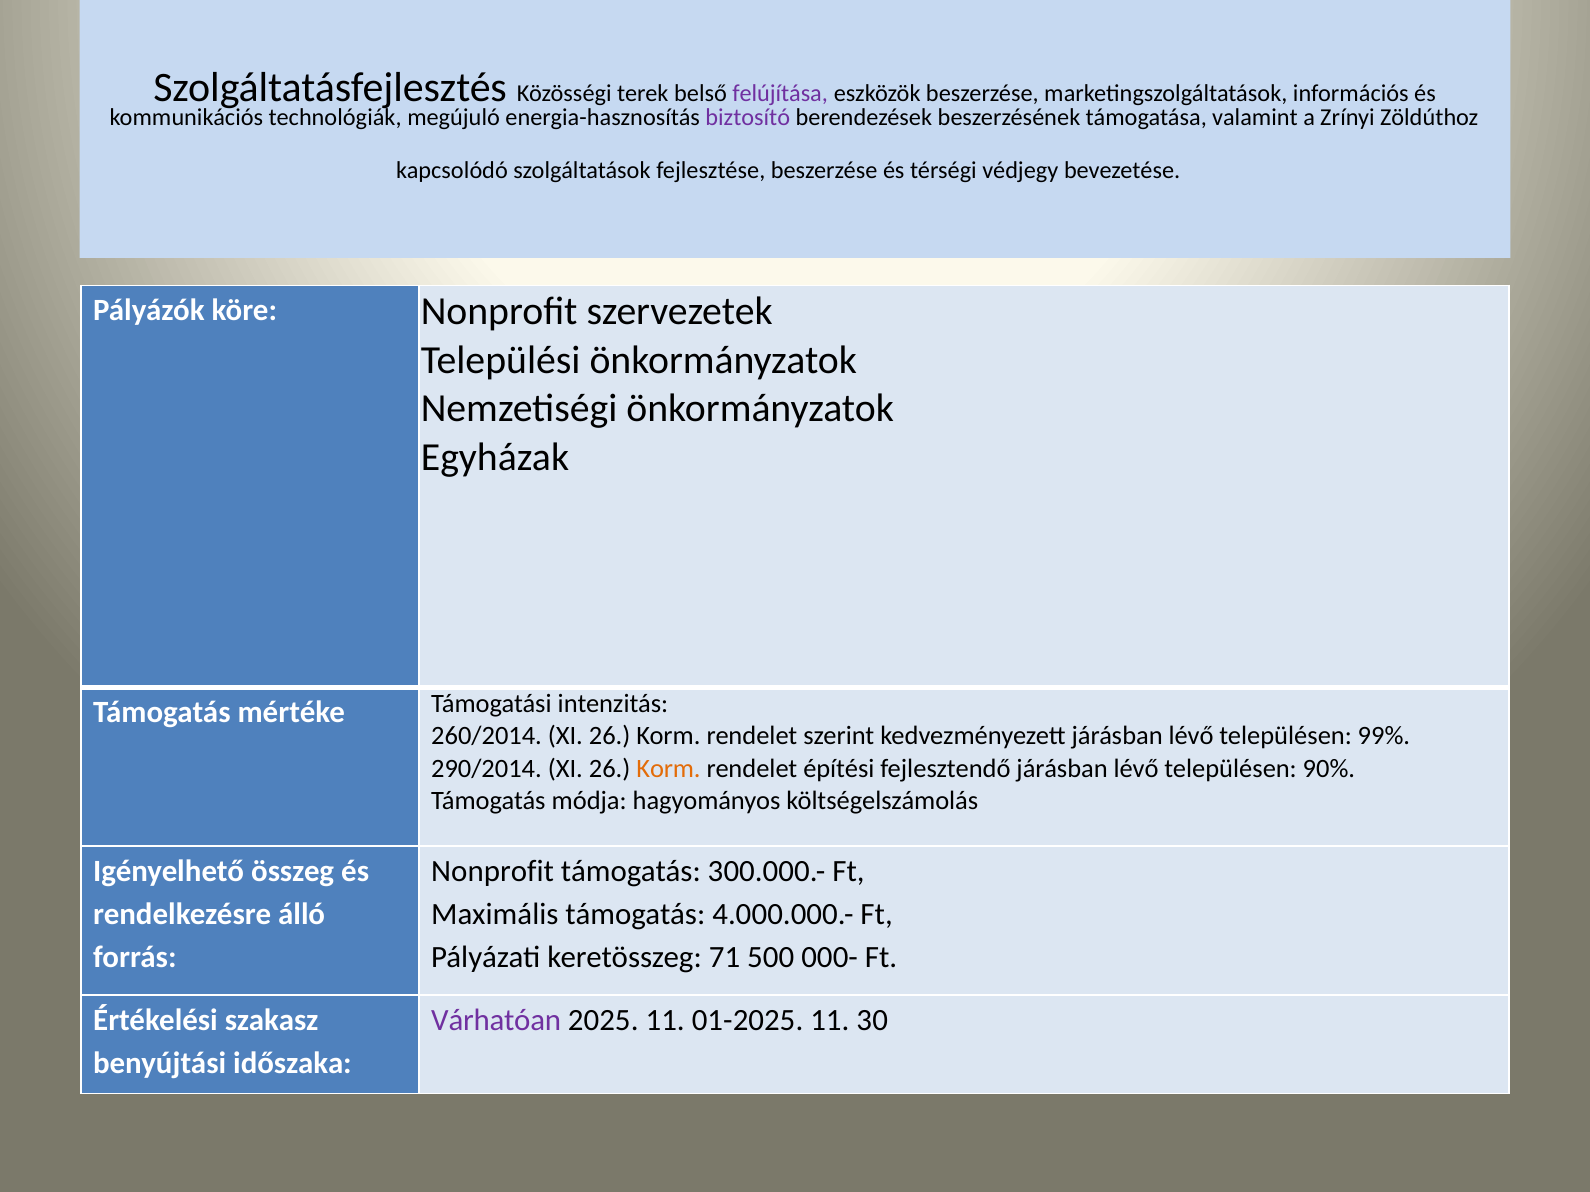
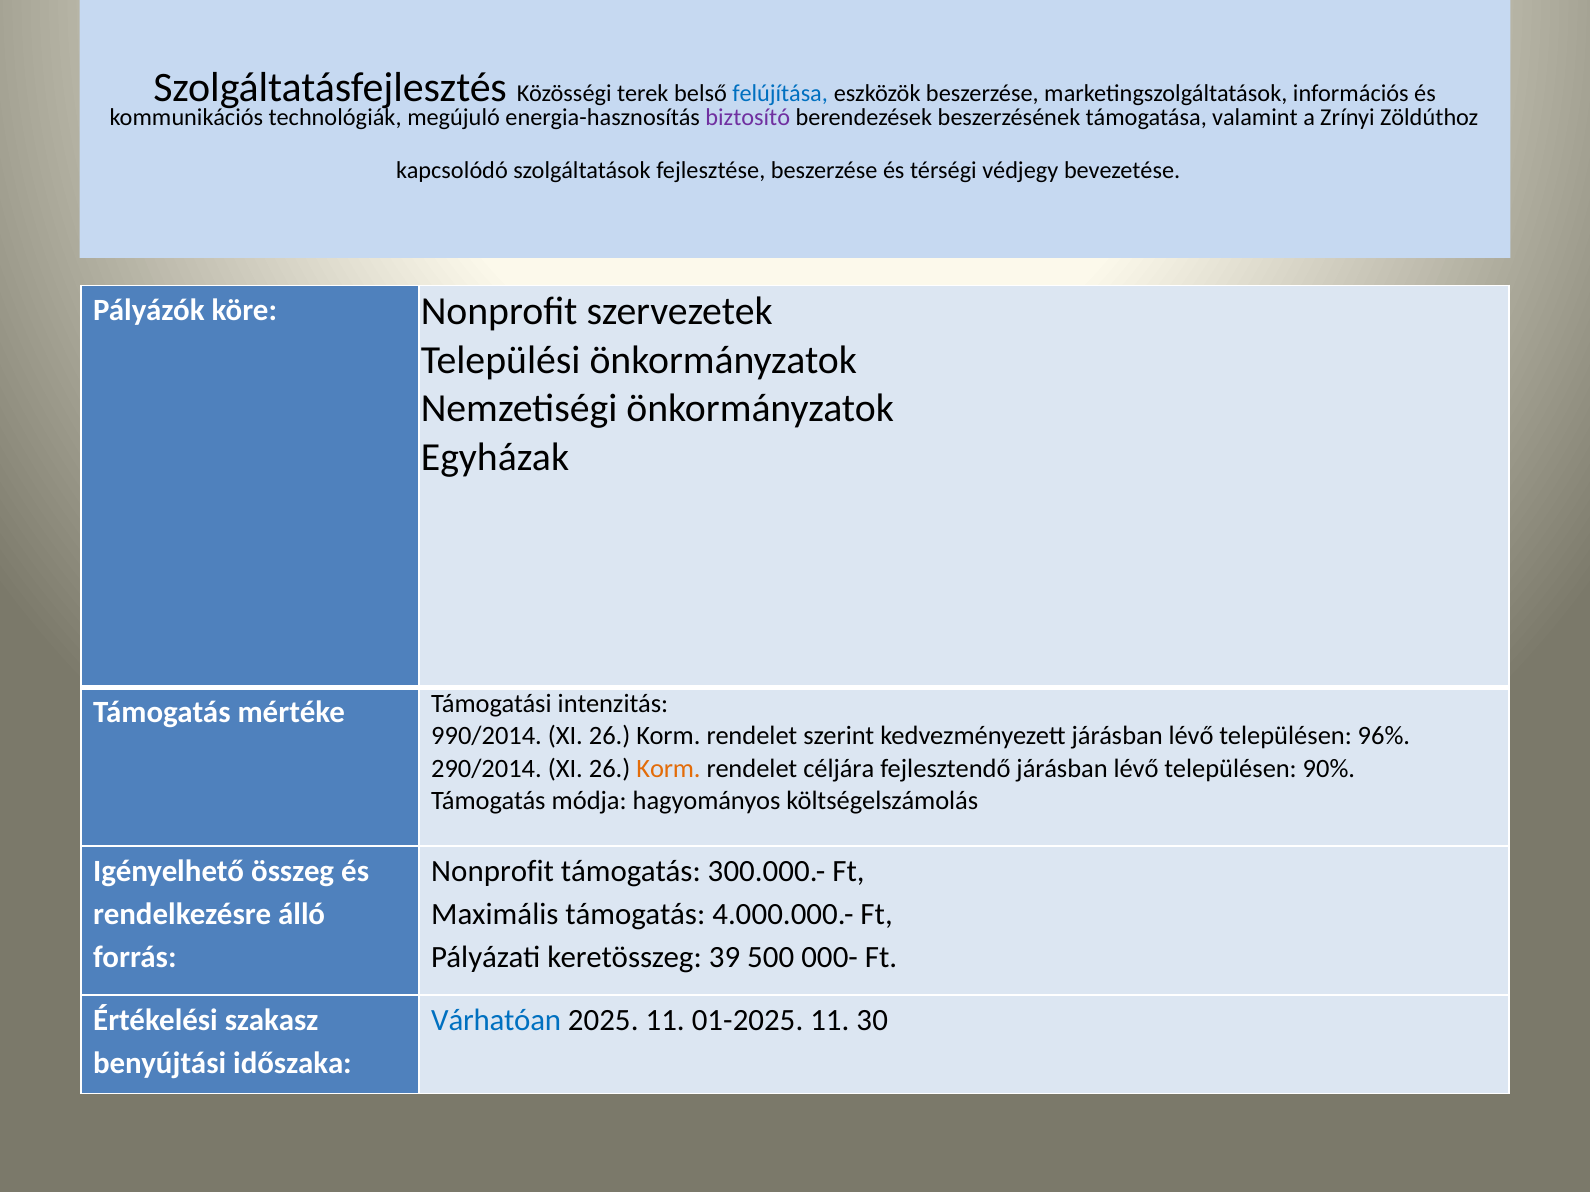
felújítása colour: purple -> blue (780, 93)
260/2014: 260/2014 -> 990/2014 (487, 737)
99%: 99% -> 96% (1384, 737)
építési: építési -> céljára (839, 769)
71: 71 -> 39 (725, 958)
Várhatóan colour: purple -> blue (496, 1020)
